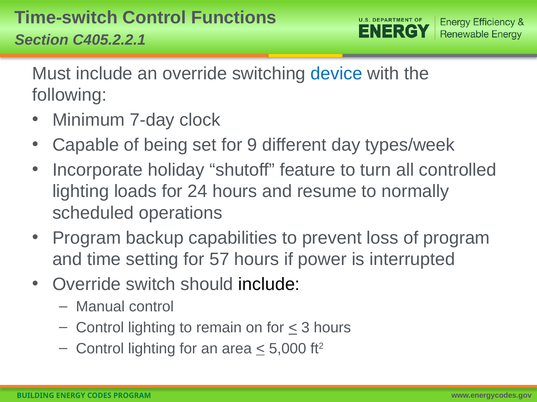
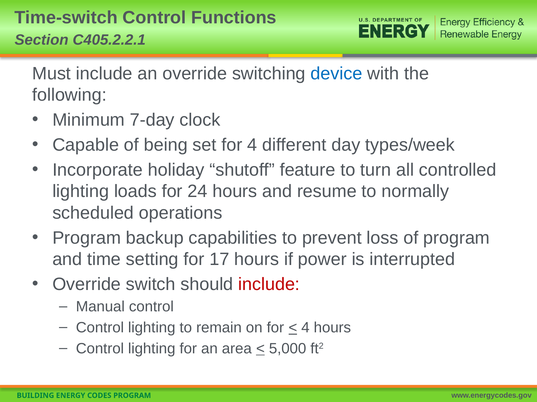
for 9: 9 -> 4 (252, 145)
57: 57 -> 17 (219, 260)
include colour: black -> red (269, 285)
3: 3 -> 4 (305, 328)
